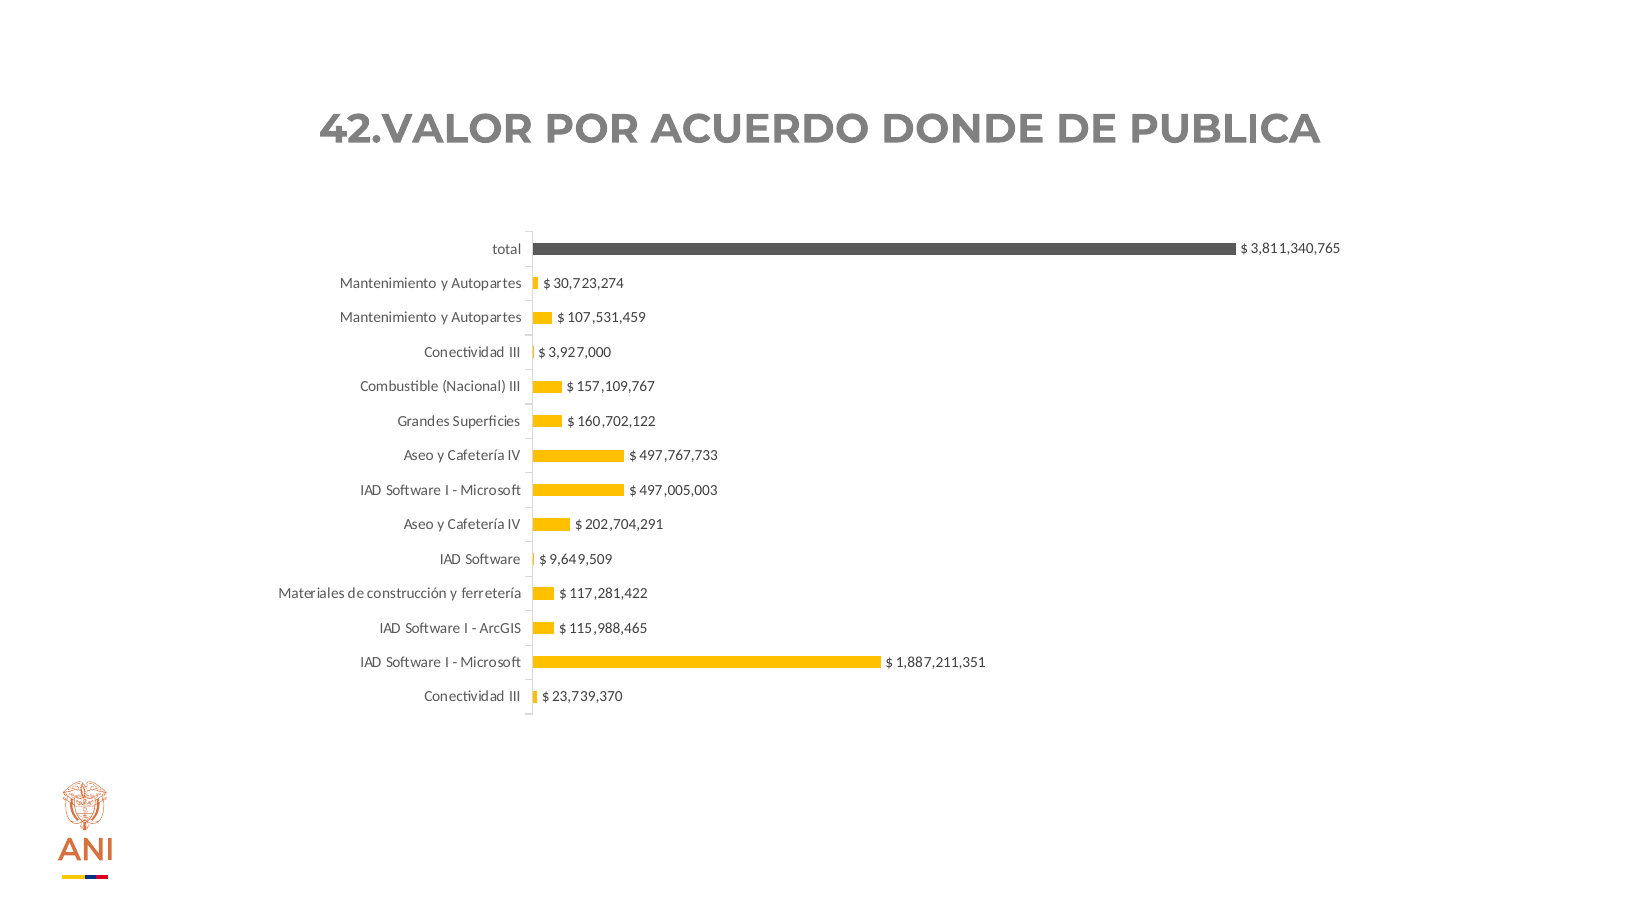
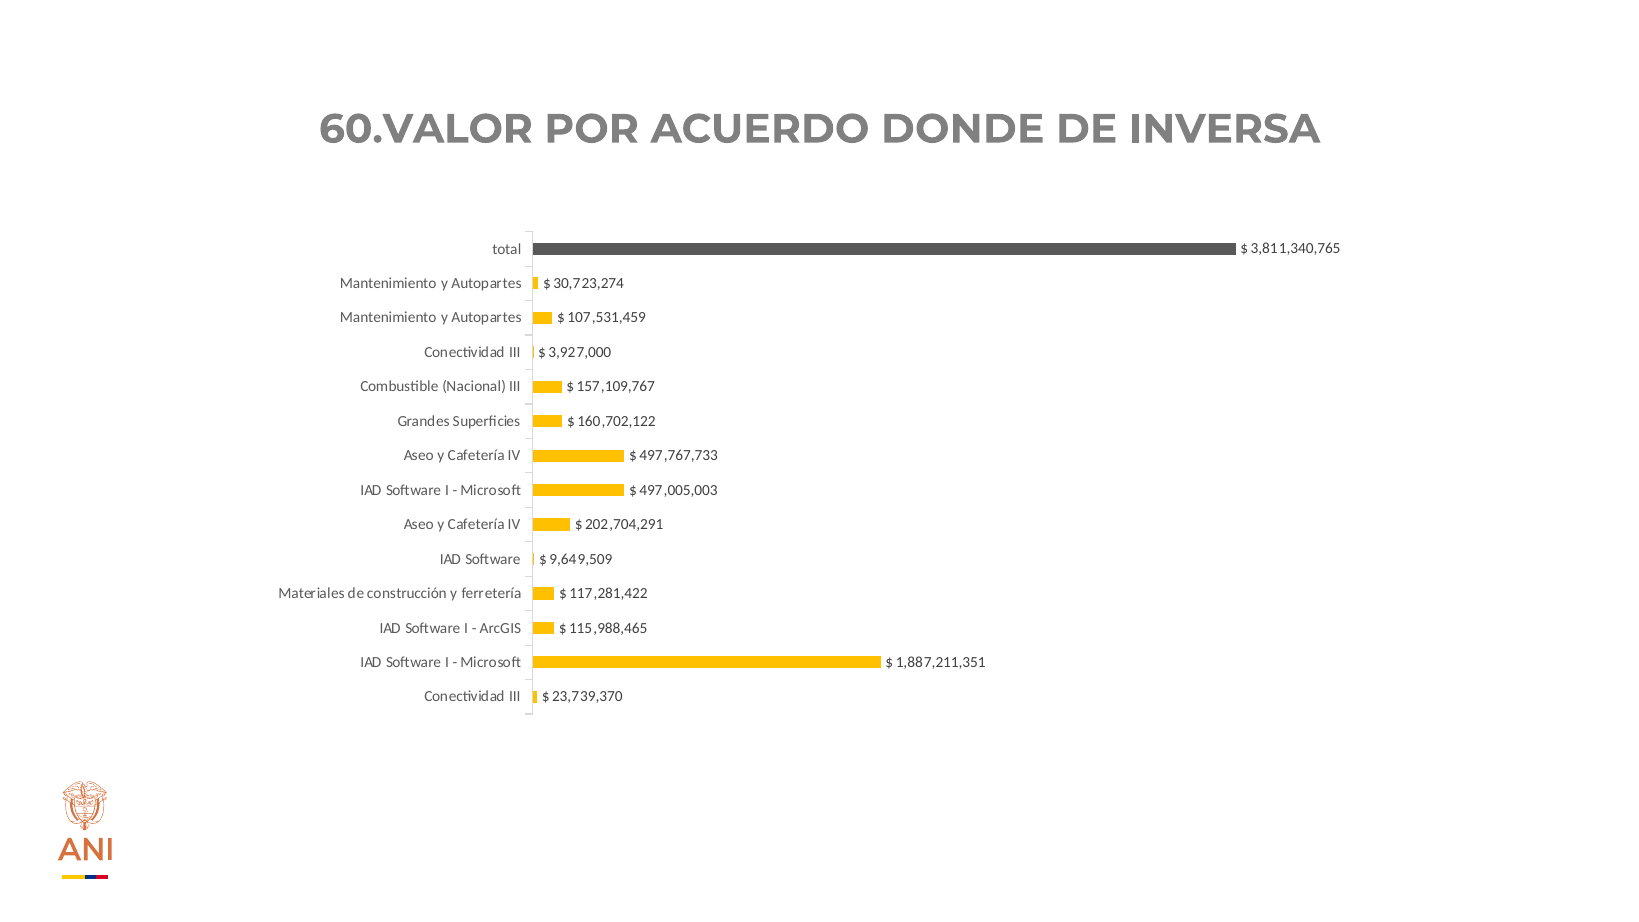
42.VALOR: 42.VALOR -> 60.VALOR (426, 129)
PUBLICA: PUBLICA -> INVERSA (1225, 129)
